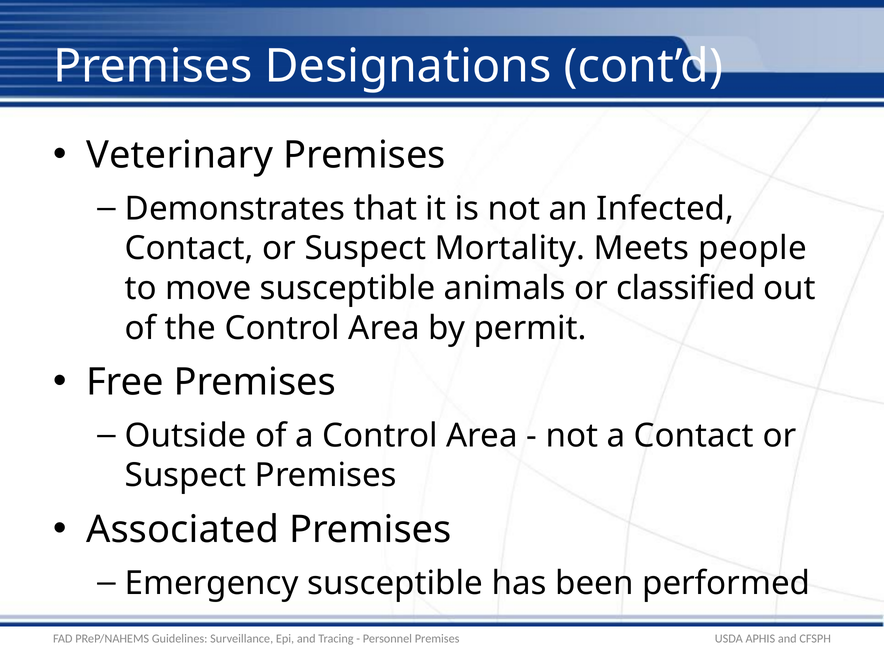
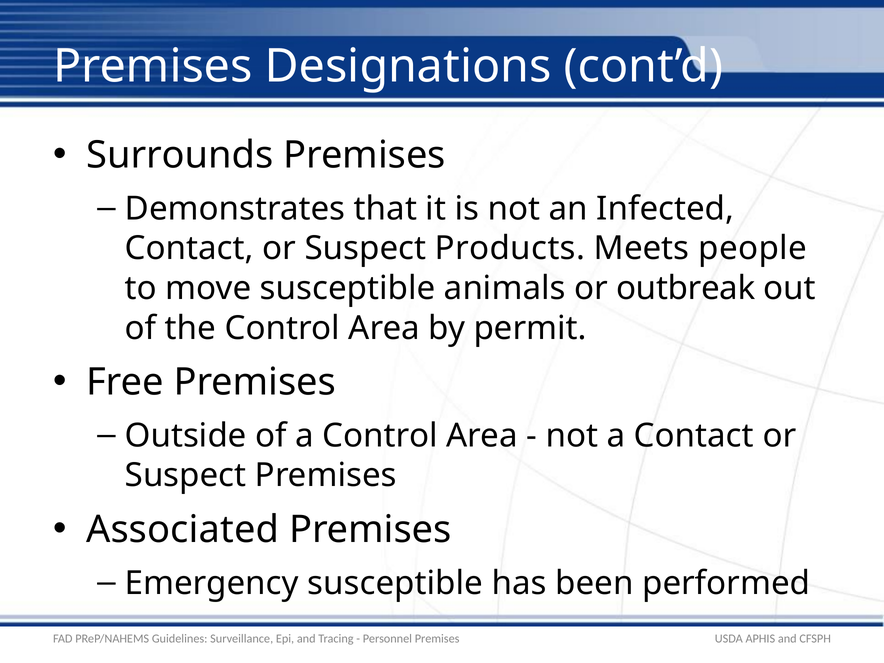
Veterinary: Veterinary -> Surrounds (180, 155)
Mortality: Mortality -> Products (510, 248)
classified: classified -> outbreak (686, 288)
